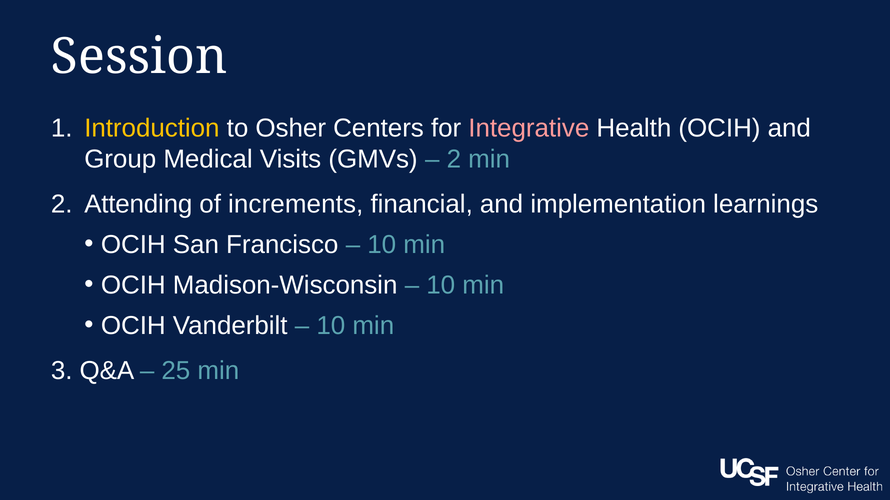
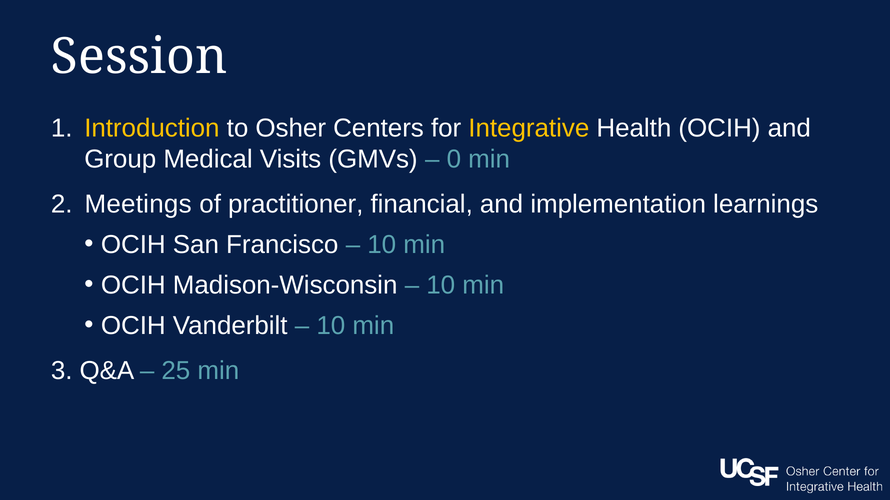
Integrative colour: pink -> yellow (529, 128)
2: 2 -> 0 (454, 160)
Attending: Attending -> Meetings (138, 205)
increments: increments -> practitioner (296, 205)
